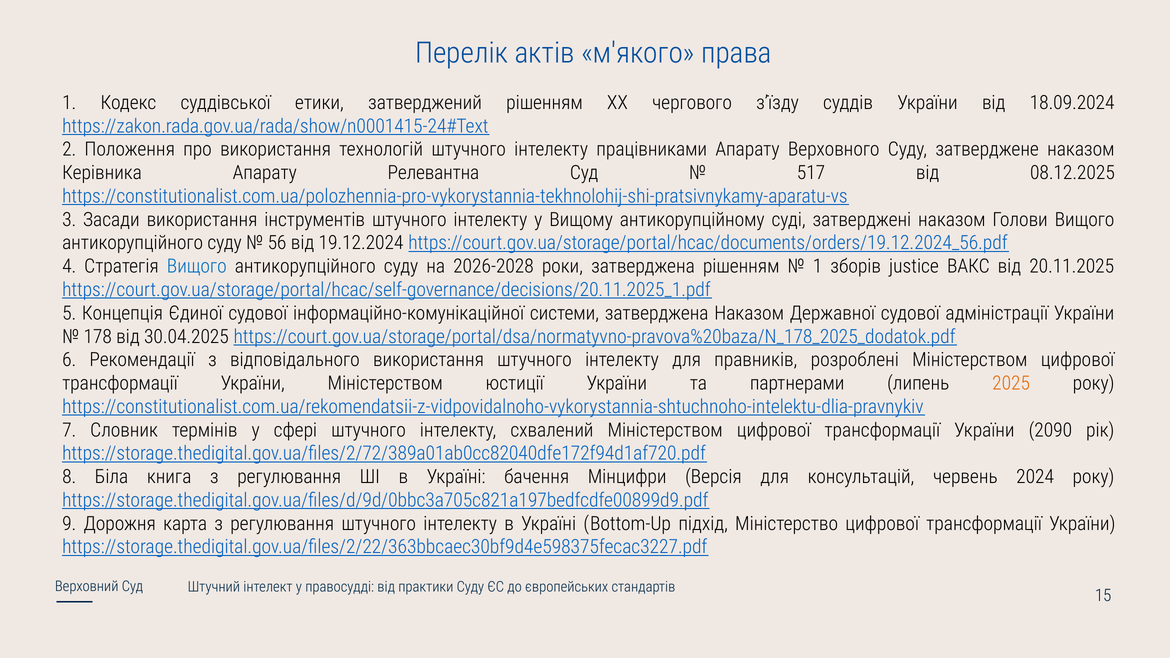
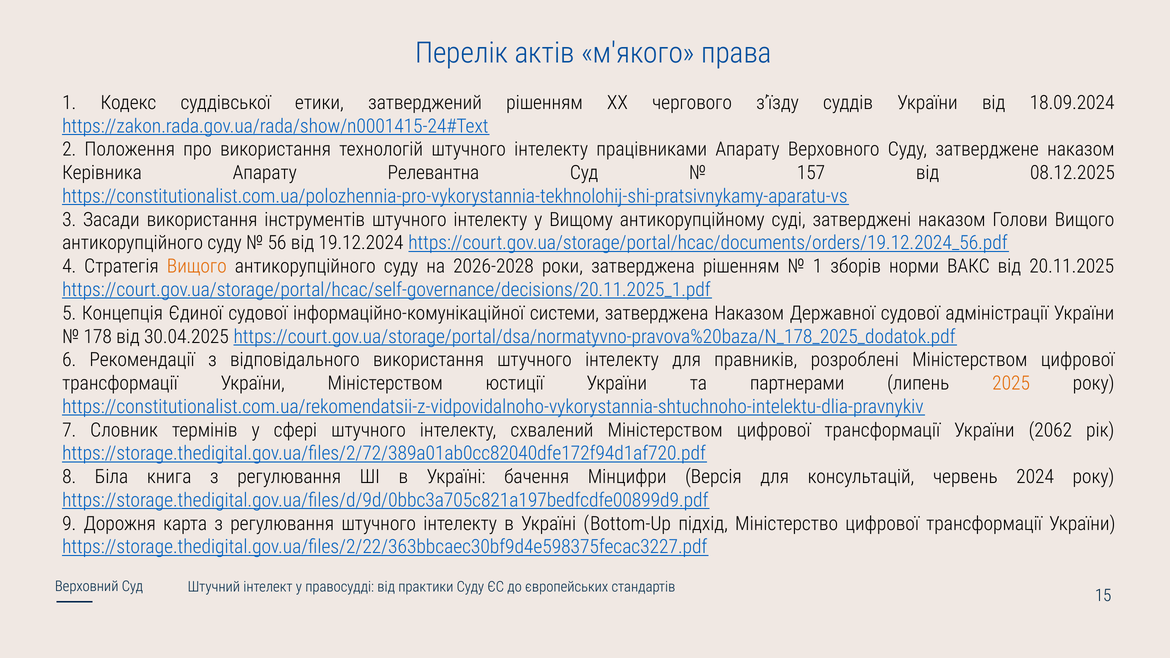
517: 517 -> 157 (811, 173)
Вищого colour: blue -> orange (197, 266)
justice: justice -> норми (914, 266)
2090: 2090 -> 2062 (1050, 430)
